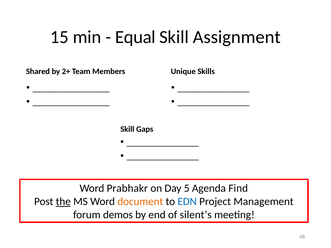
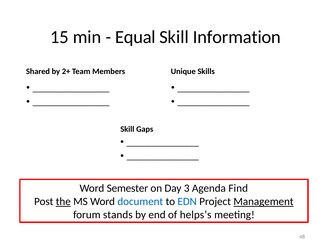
Assignment: Assignment -> Information (237, 37)
Prabhakr: Prabhakr -> Semester (127, 189)
5: 5 -> 3 (187, 189)
document colour: orange -> blue (140, 202)
Management underline: none -> present (264, 202)
demos: demos -> stands (118, 215)
silent’s: silent’s -> helps’s (196, 215)
